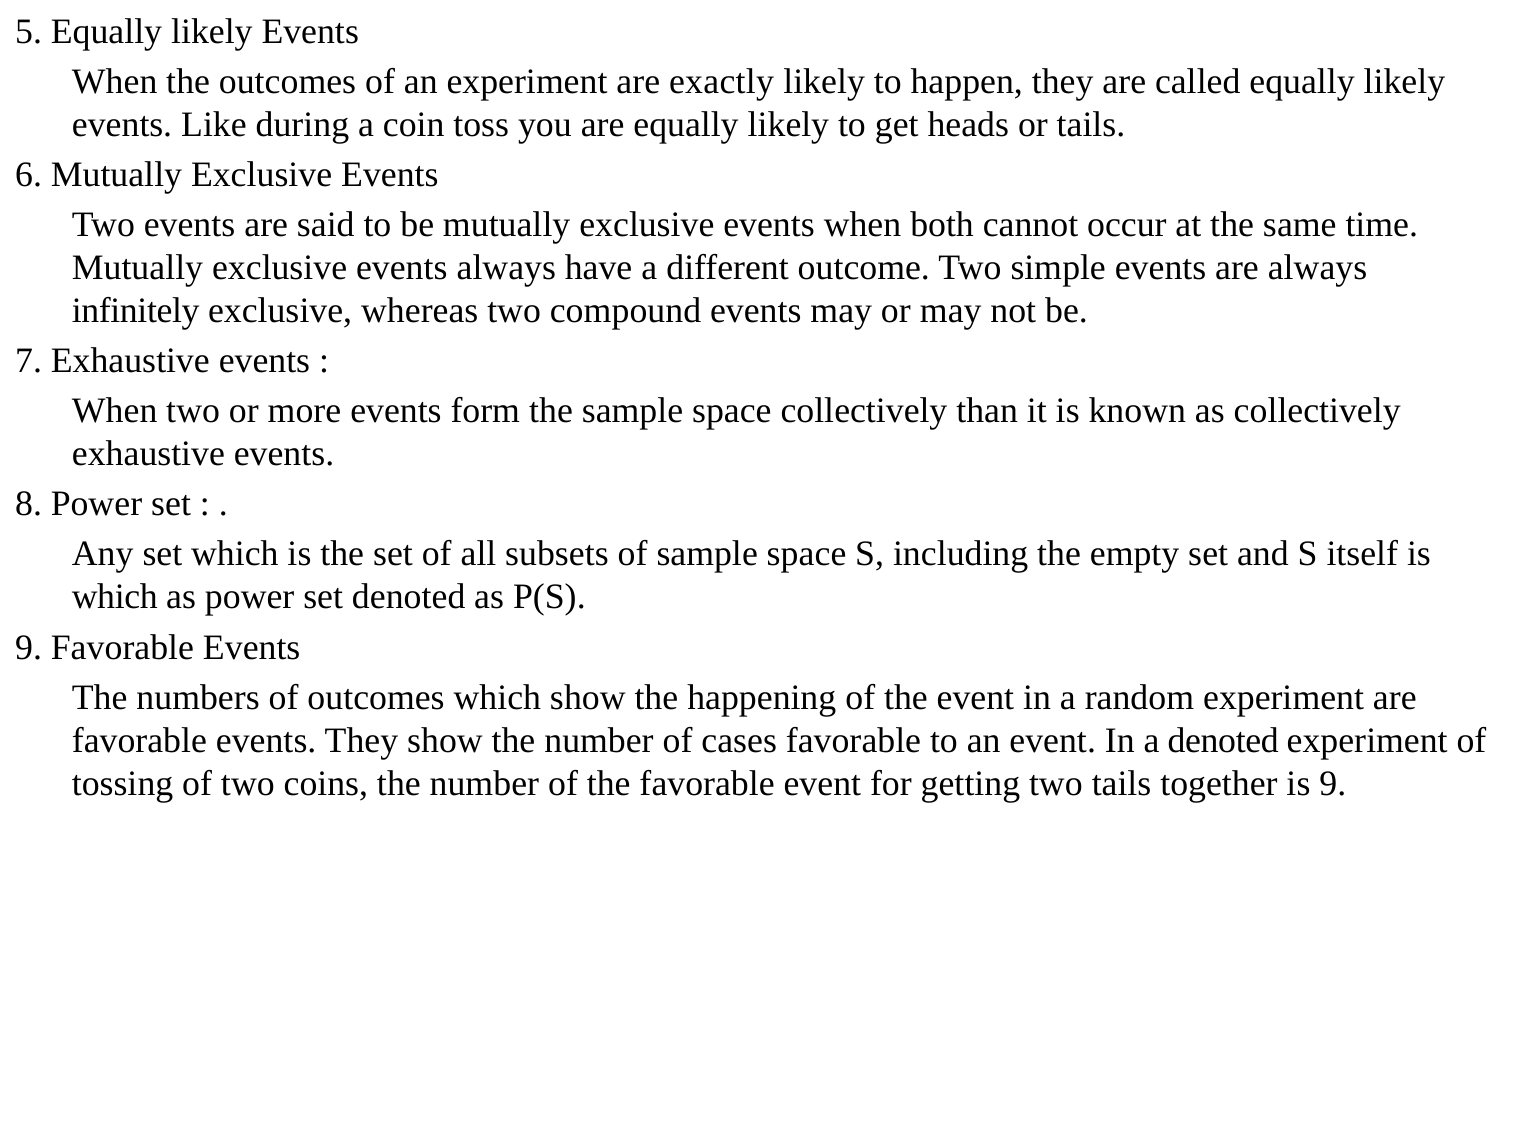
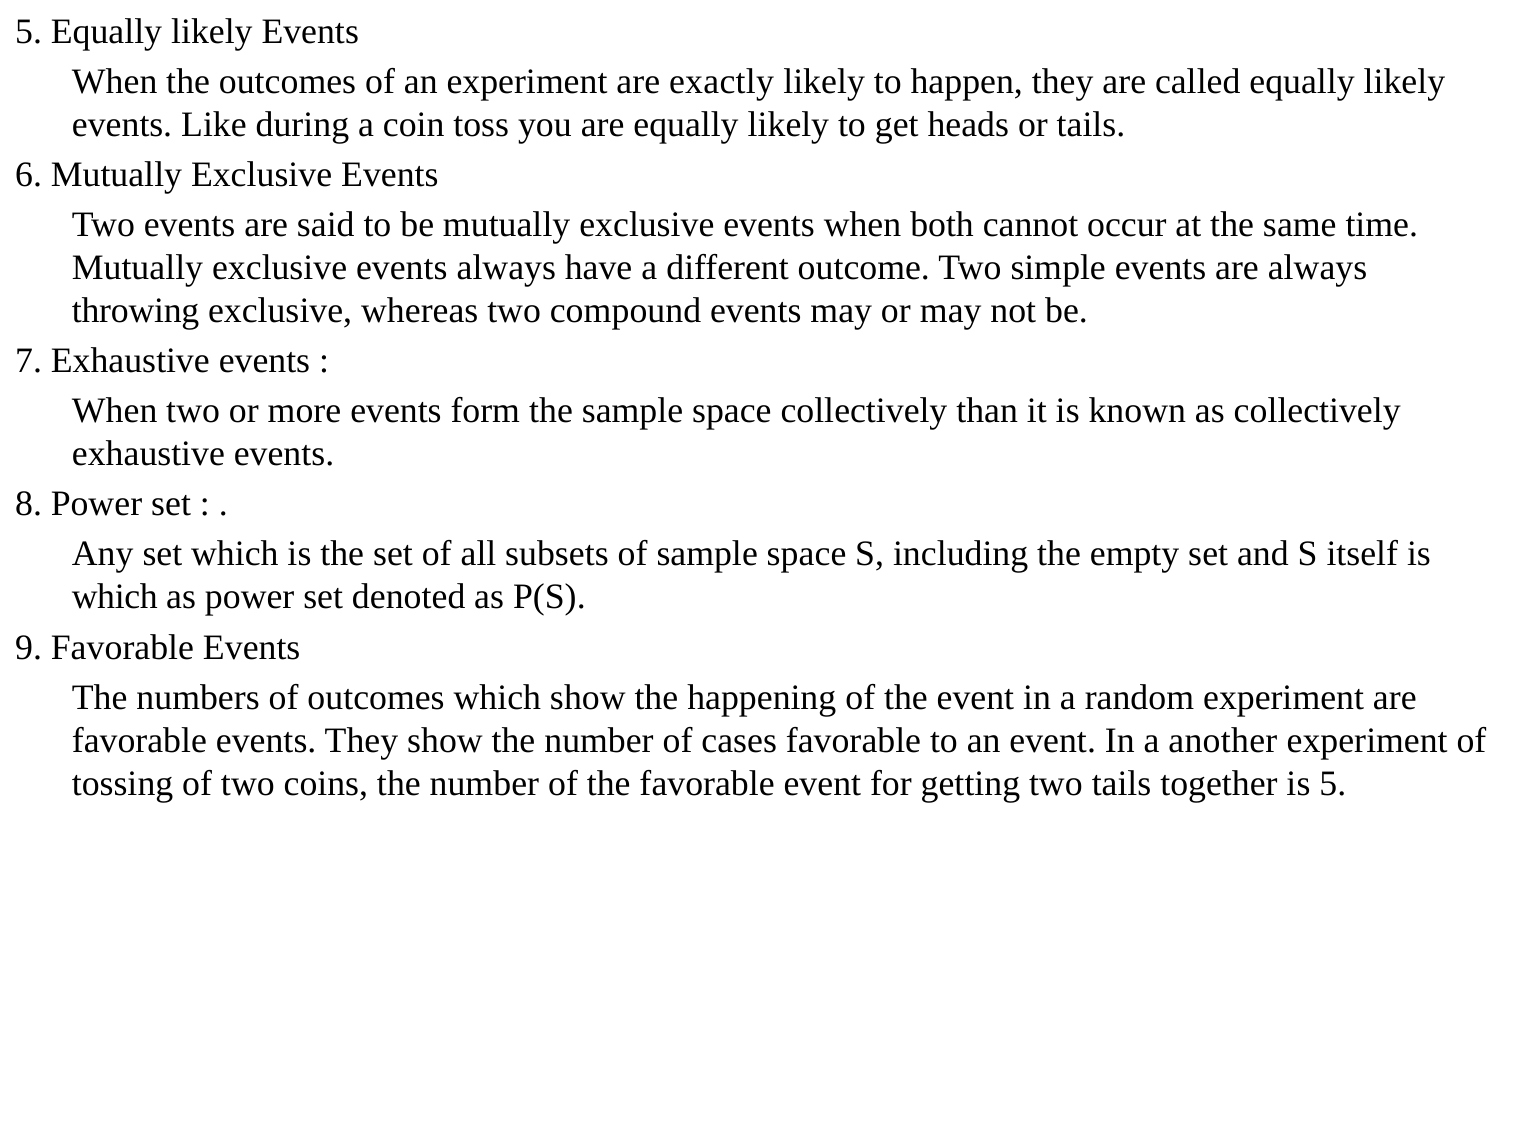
infinitely: infinitely -> throwing (136, 311)
a denoted: denoted -> another (1223, 741)
is 9: 9 -> 5 (1333, 784)
